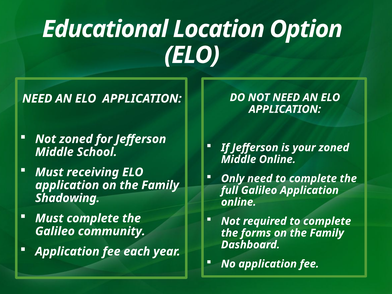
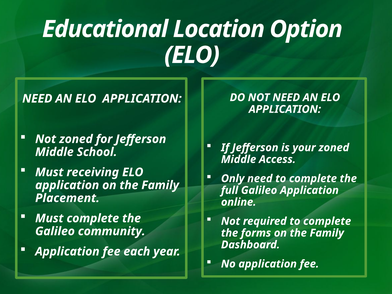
Middle Online: Online -> Access (277, 159)
Shadowing: Shadowing -> Placement (67, 198)
